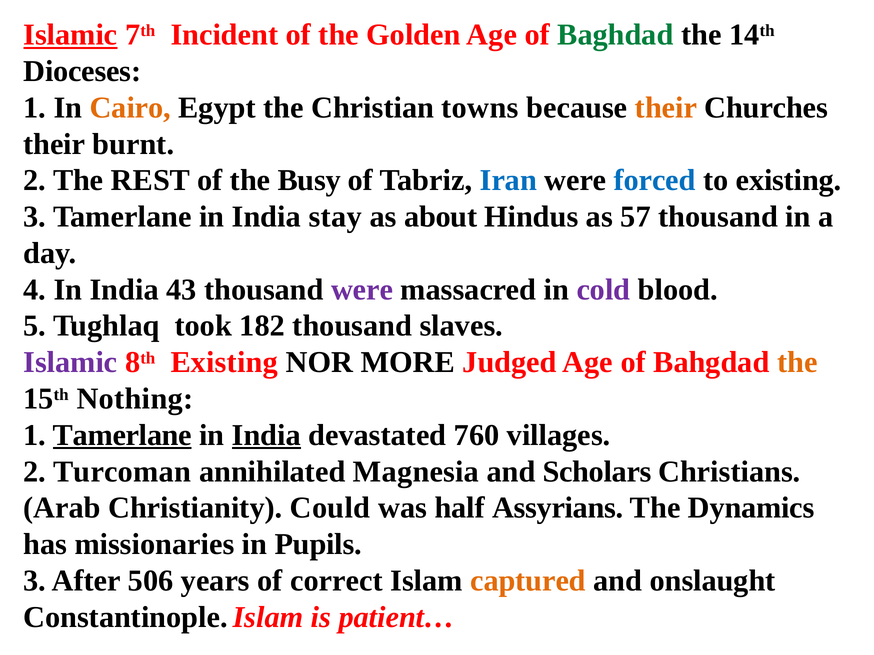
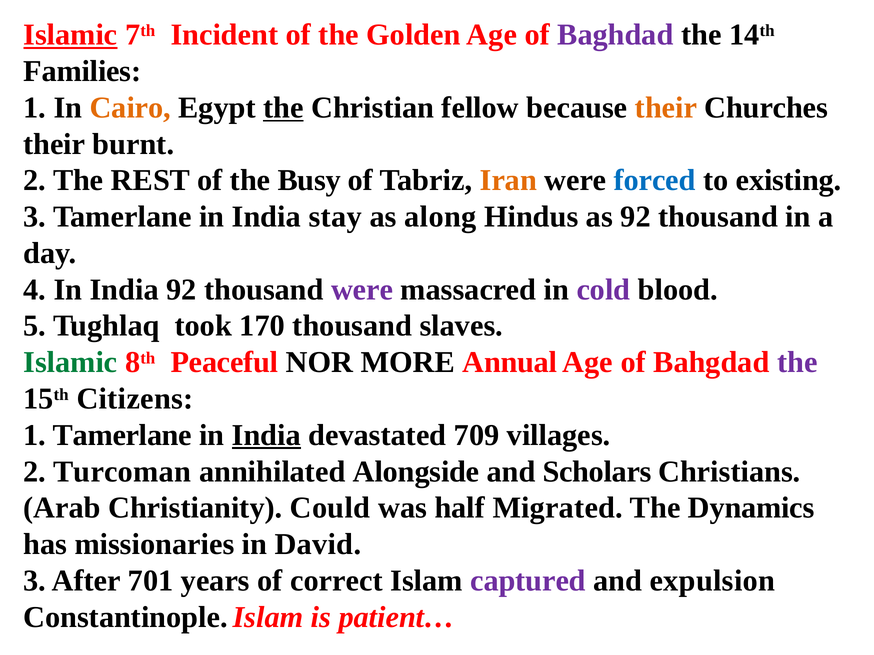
Baghdad colour: green -> purple (615, 35)
Dioceses: Dioceses -> Families (82, 71)
the underline: none -> present (283, 108)
towns: towns -> fellow (480, 108)
Iran colour: blue -> orange (508, 181)
about: about -> along (440, 217)
as 57: 57 -> 92 (636, 217)
India 43: 43 -> 92 (181, 290)
182: 182 -> 170 (262, 326)
Islamic colour: purple -> green (70, 363)
8th Existing: Existing -> Peaceful (224, 363)
Judged: Judged -> Annual (510, 363)
the colour: orange -> purple (797, 363)
Nothing: Nothing -> Citizens (135, 399)
Tamerlane underline: present -> none (122, 435)
760: 760 -> 709 (477, 435)
Magnesia: Magnesia -> Alongside (416, 472)
Assyrians: Assyrians -> Migrated (558, 508)
Pupils: Pupils -> David (318, 545)
506: 506 -> 701 (151, 581)
captured colour: orange -> purple (528, 581)
onslaught: onslaught -> expulsion (712, 581)
